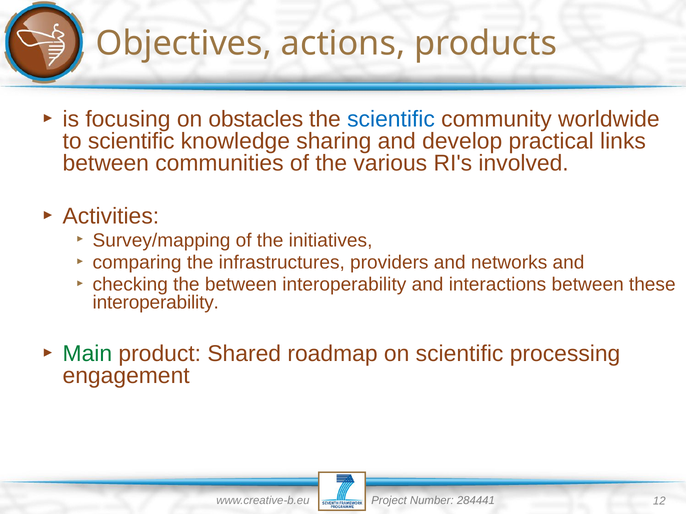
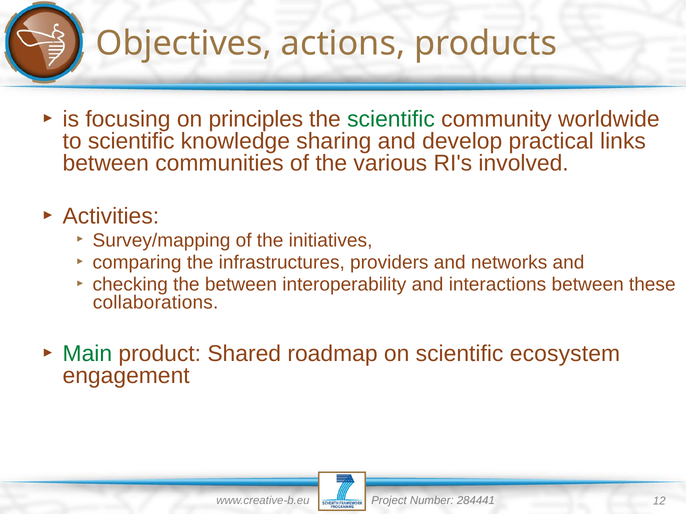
obstacles: obstacles -> principles (256, 119)
scientific colour: blue -> green (391, 119)
interoperability: interoperability -> collaborations (156, 303)
processing: processing -> ecosystem (565, 354)
